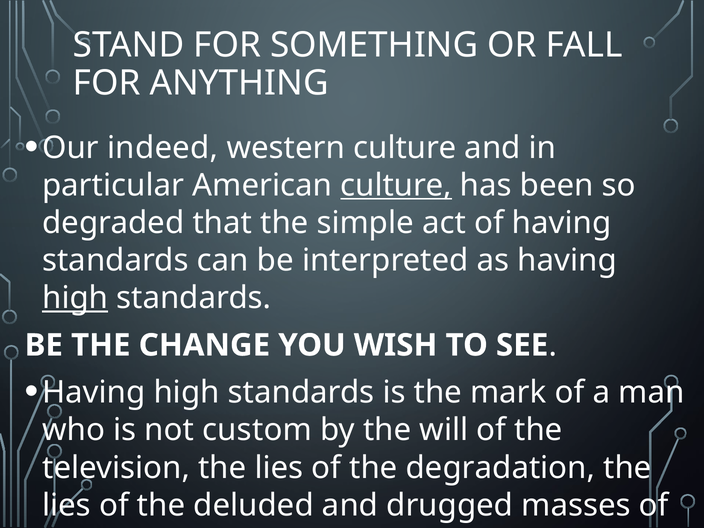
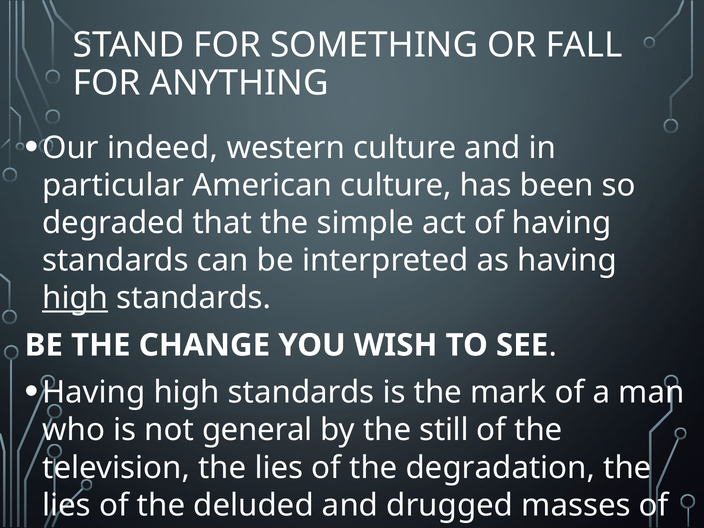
culture underline: present -> none (396, 185)
custom: custom -> general (257, 430)
will: will -> still (444, 430)
